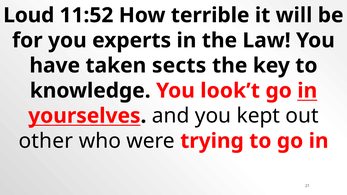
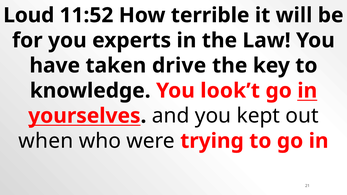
sects: sects -> drive (179, 66)
other: other -> when (46, 141)
